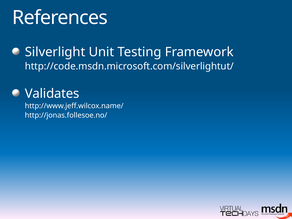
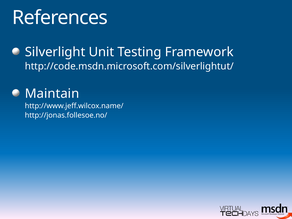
Validates: Validates -> Maintain (52, 94)
